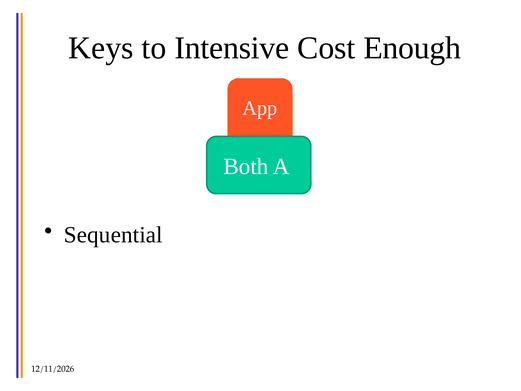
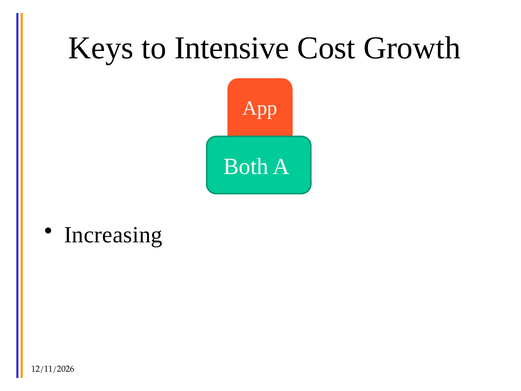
Enough: Enough -> Growth (412, 48)
Sequential: Sequential -> Increasing (113, 235)
